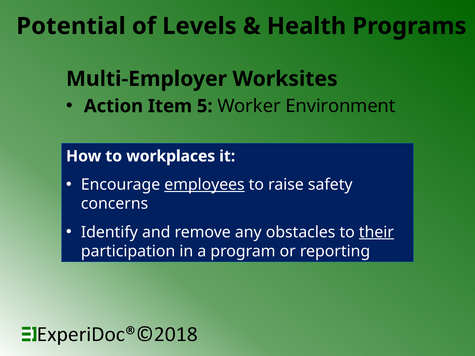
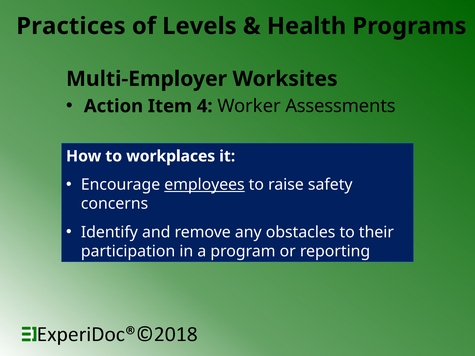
Potential: Potential -> Practices (71, 26)
5: 5 -> 4 (205, 106)
Environment: Environment -> Assessments (341, 106)
their underline: present -> none (376, 232)
